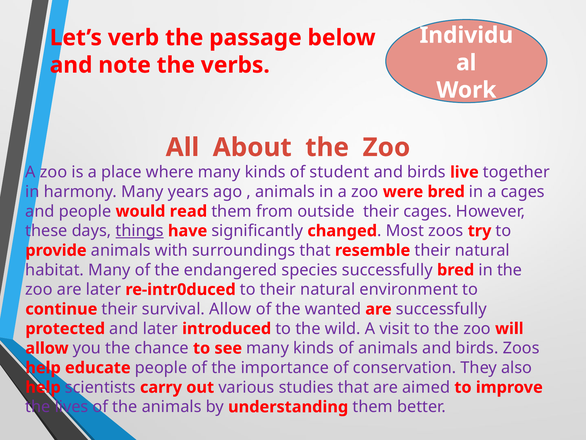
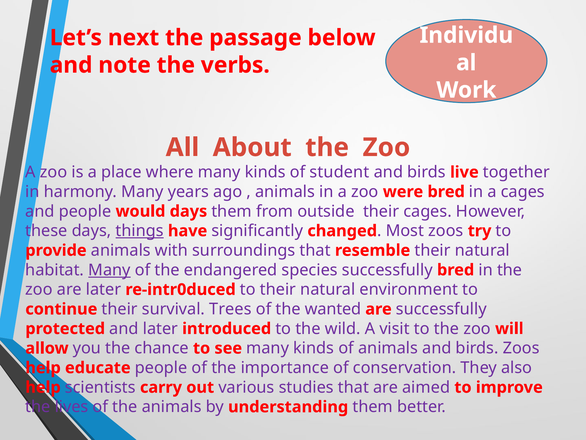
verb: verb -> next (134, 38)
would read: read -> days (188, 211)
Many underline: none -> present (109, 270)
survival Allow: Allow -> Trees (230, 309)
